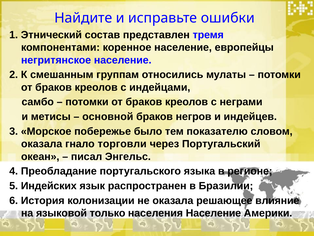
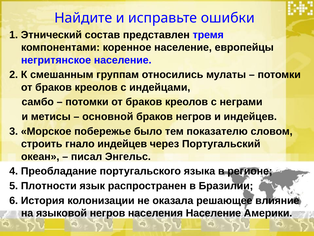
оказала: оказала -> строить (42, 144)
гнало торговли: торговли -> индейцев (122, 144)
Индейских: Индейских -> Плотности (49, 186)
языковой только: только -> негров (108, 213)
